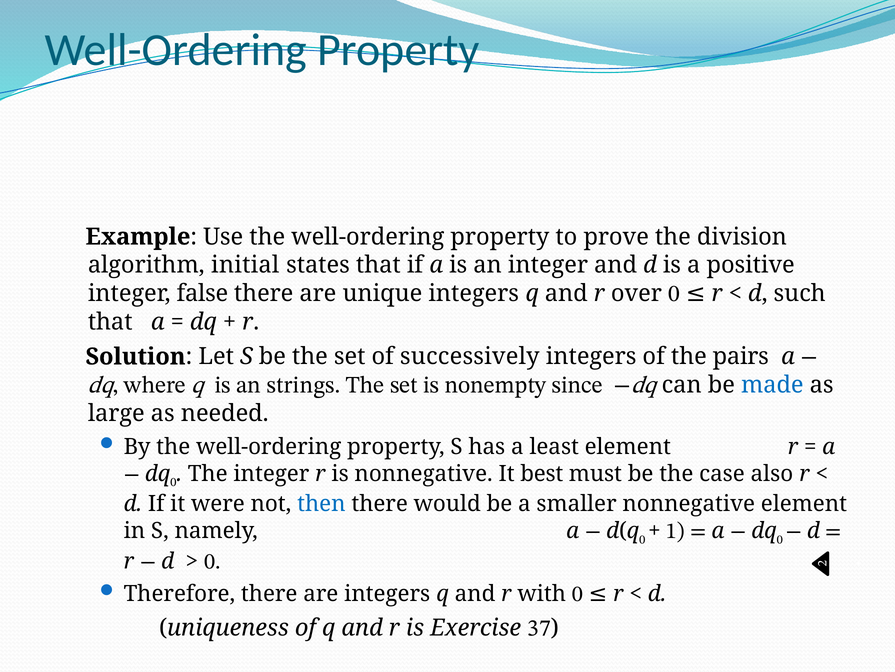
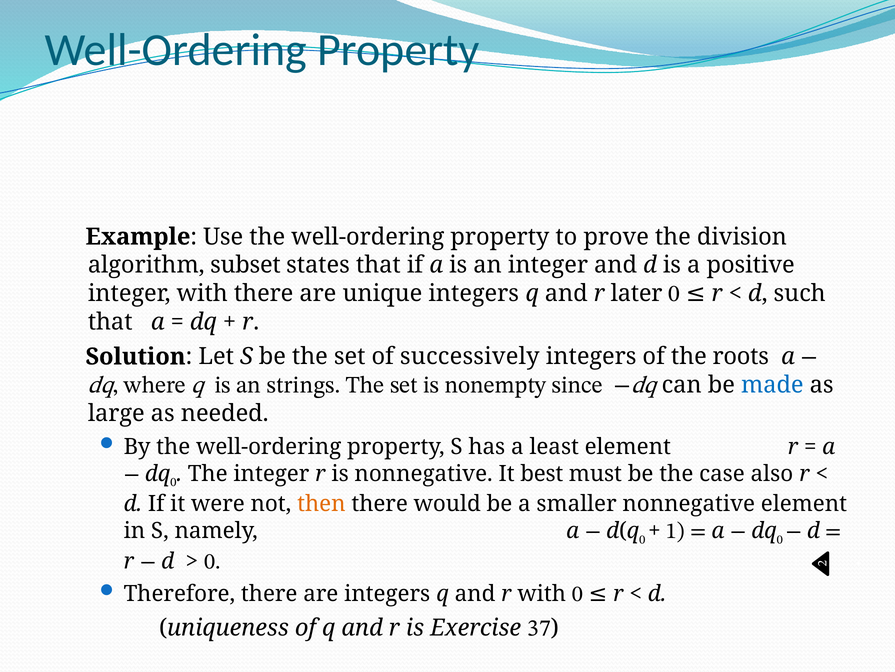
initial: initial -> subset (245, 265)
integer false: false -> with (202, 293)
over: over -> later (637, 293)
pairs: pairs -> roots (741, 356)
then colour: blue -> orange (321, 503)
